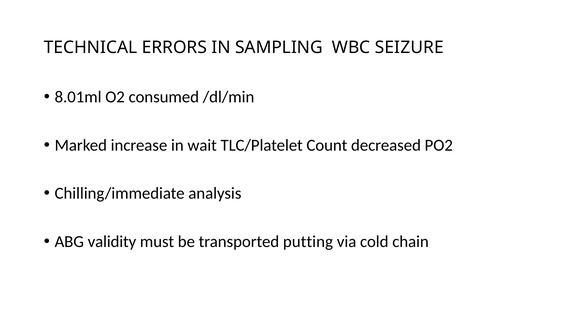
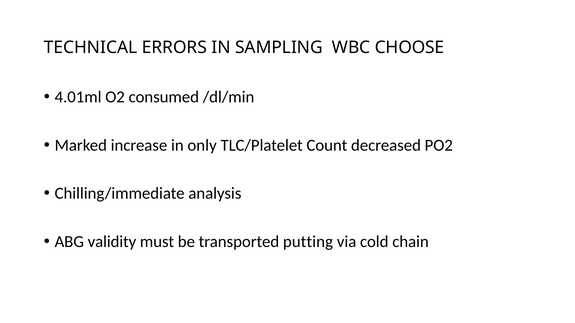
SEIZURE: SEIZURE -> CHOOSE (410, 47)
8.01ml: 8.01ml -> 4.01ml (78, 97)
wait: wait -> only (202, 145)
